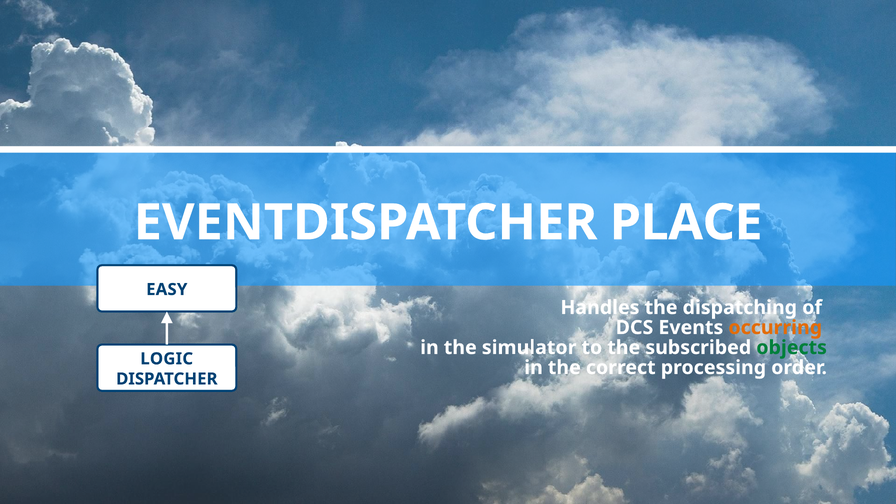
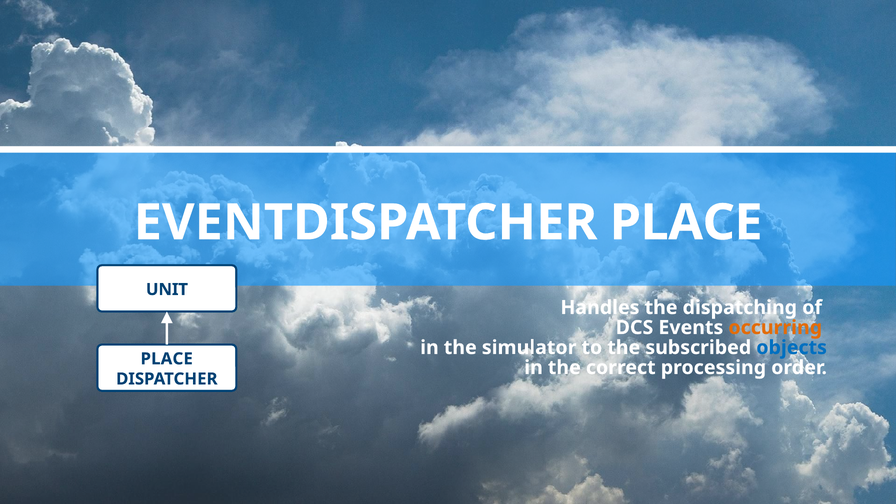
EASY: EASY -> UNIT (167, 289)
objects colour: green -> blue (792, 348)
LOGIC: LOGIC -> PLACE (167, 359)
